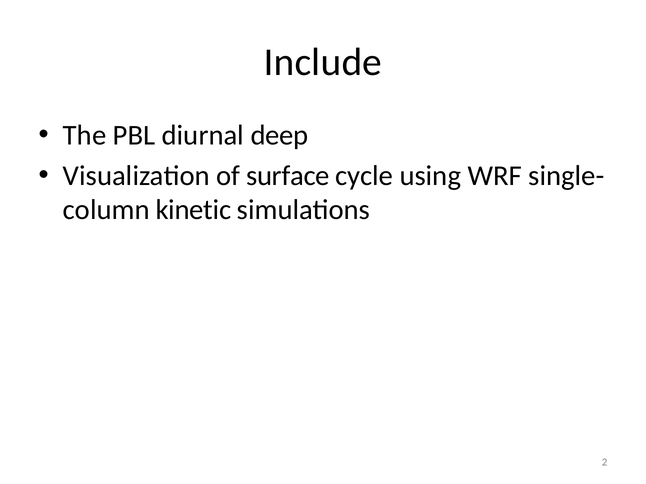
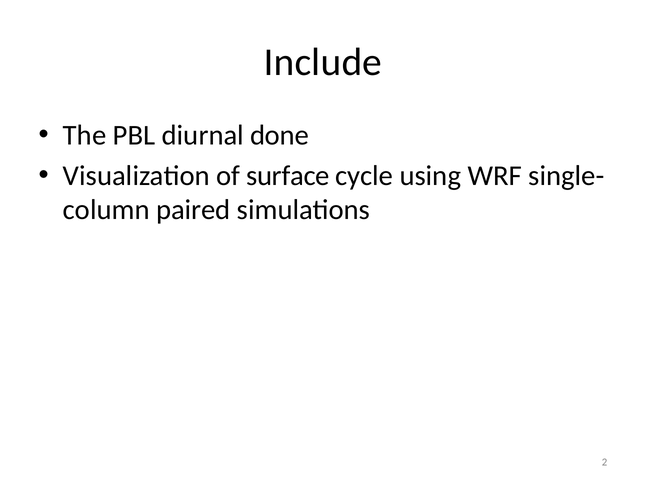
deep: deep -> done (280, 136)
kinetic: kinetic -> paired (193, 210)
